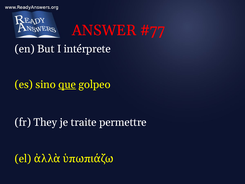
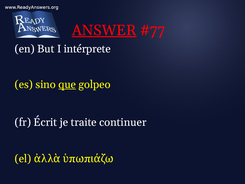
ANSWER underline: none -> present (104, 30)
They: They -> Écrit (45, 122)
permettre: permettre -> continuer (123, 122)
